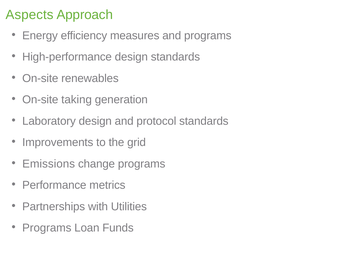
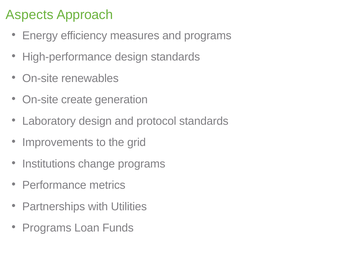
taking: taking -> create (77, 100)
Emissions: Emissions -> Institutions (49, 164)
